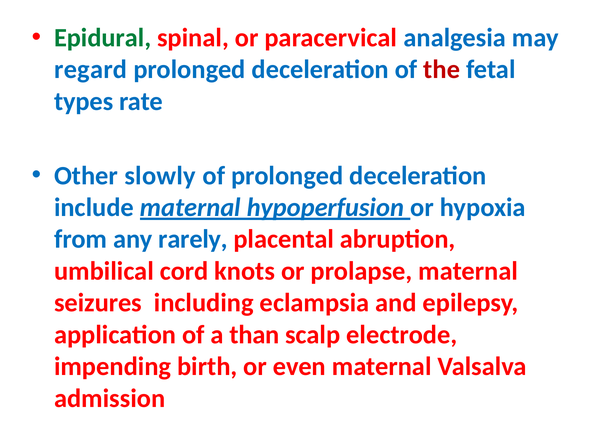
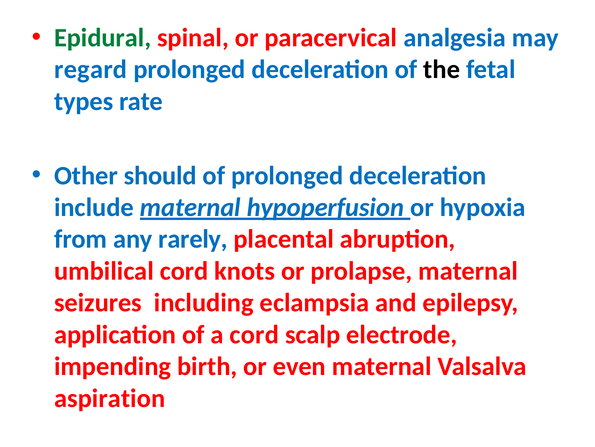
the colour: red -> black (442, 69)
slowly: slowly -> should (160, 175)
a than: than -> cord (254, 334)
admission: admission -> aspiration (110, 398)
